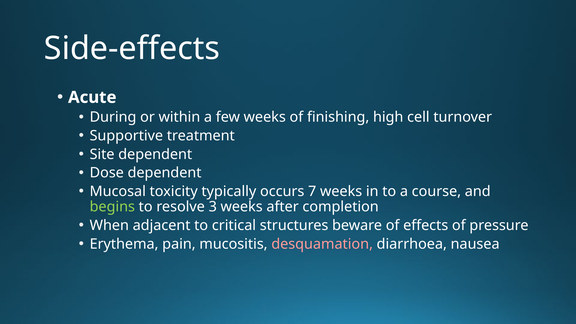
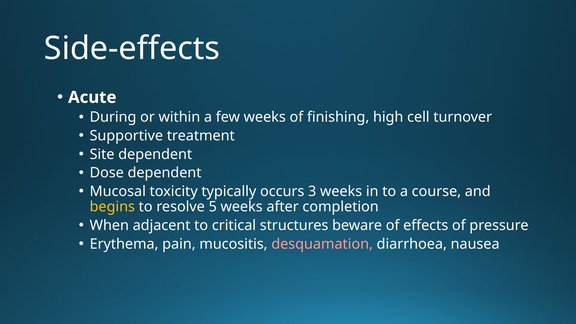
7: 7 -> 3 (312, 191)
begins colour: light green -> yellow (112, 207)
3: 3 -> 5 (213, 207)
